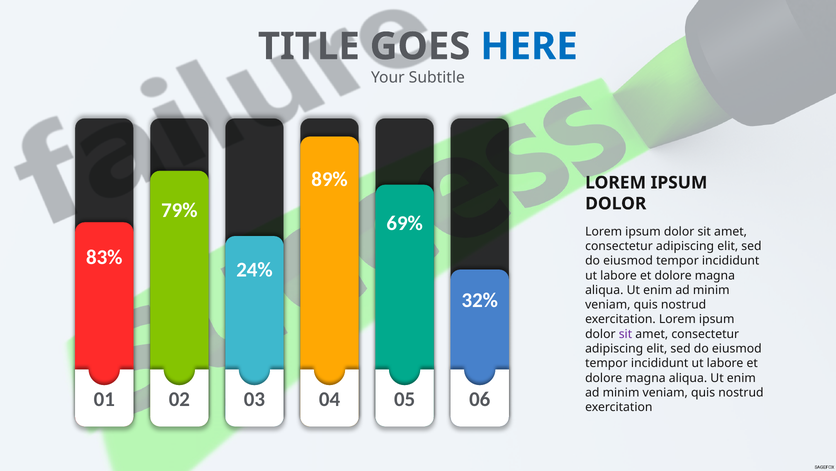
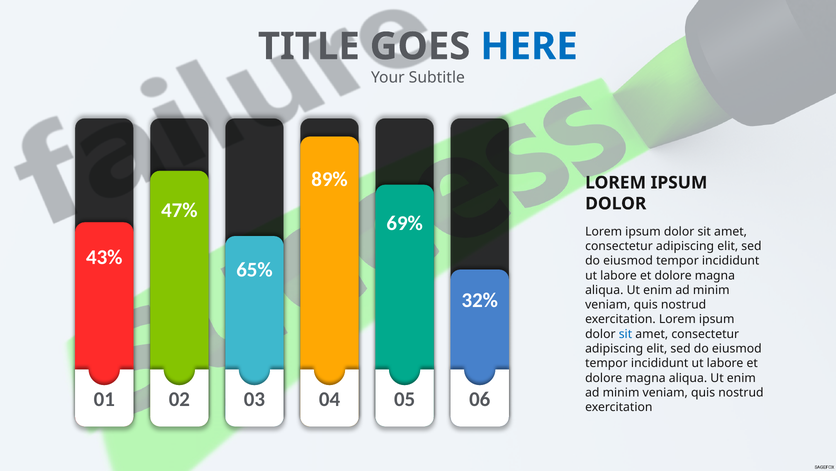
79%: 79% -> 47% (179, 210)
83%: 83% -> 43% (104, 257)
24%: 24% -> 65% (254, 270)
sit colour: purple -> blue (625, 334)
